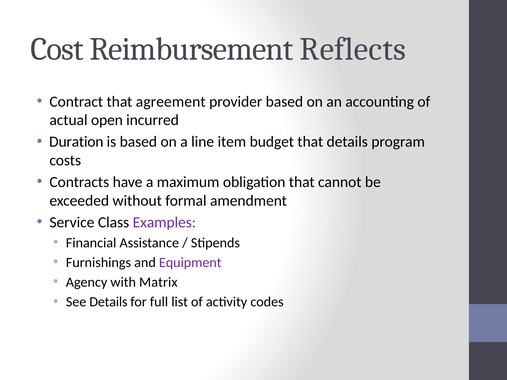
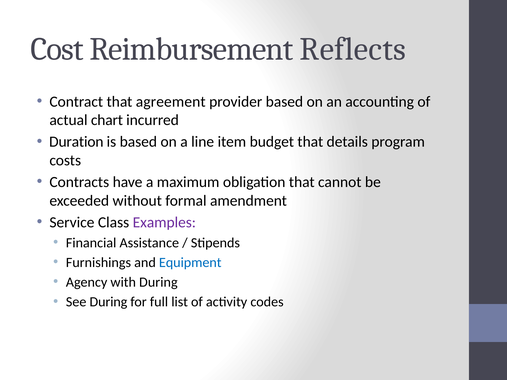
open: open -> chart (107, 120)
Equipment colour: purple -> blue (190, 263)
with Matrix: Matrix -> During (158, 282)
See Details: Details -> During (108, 302)
